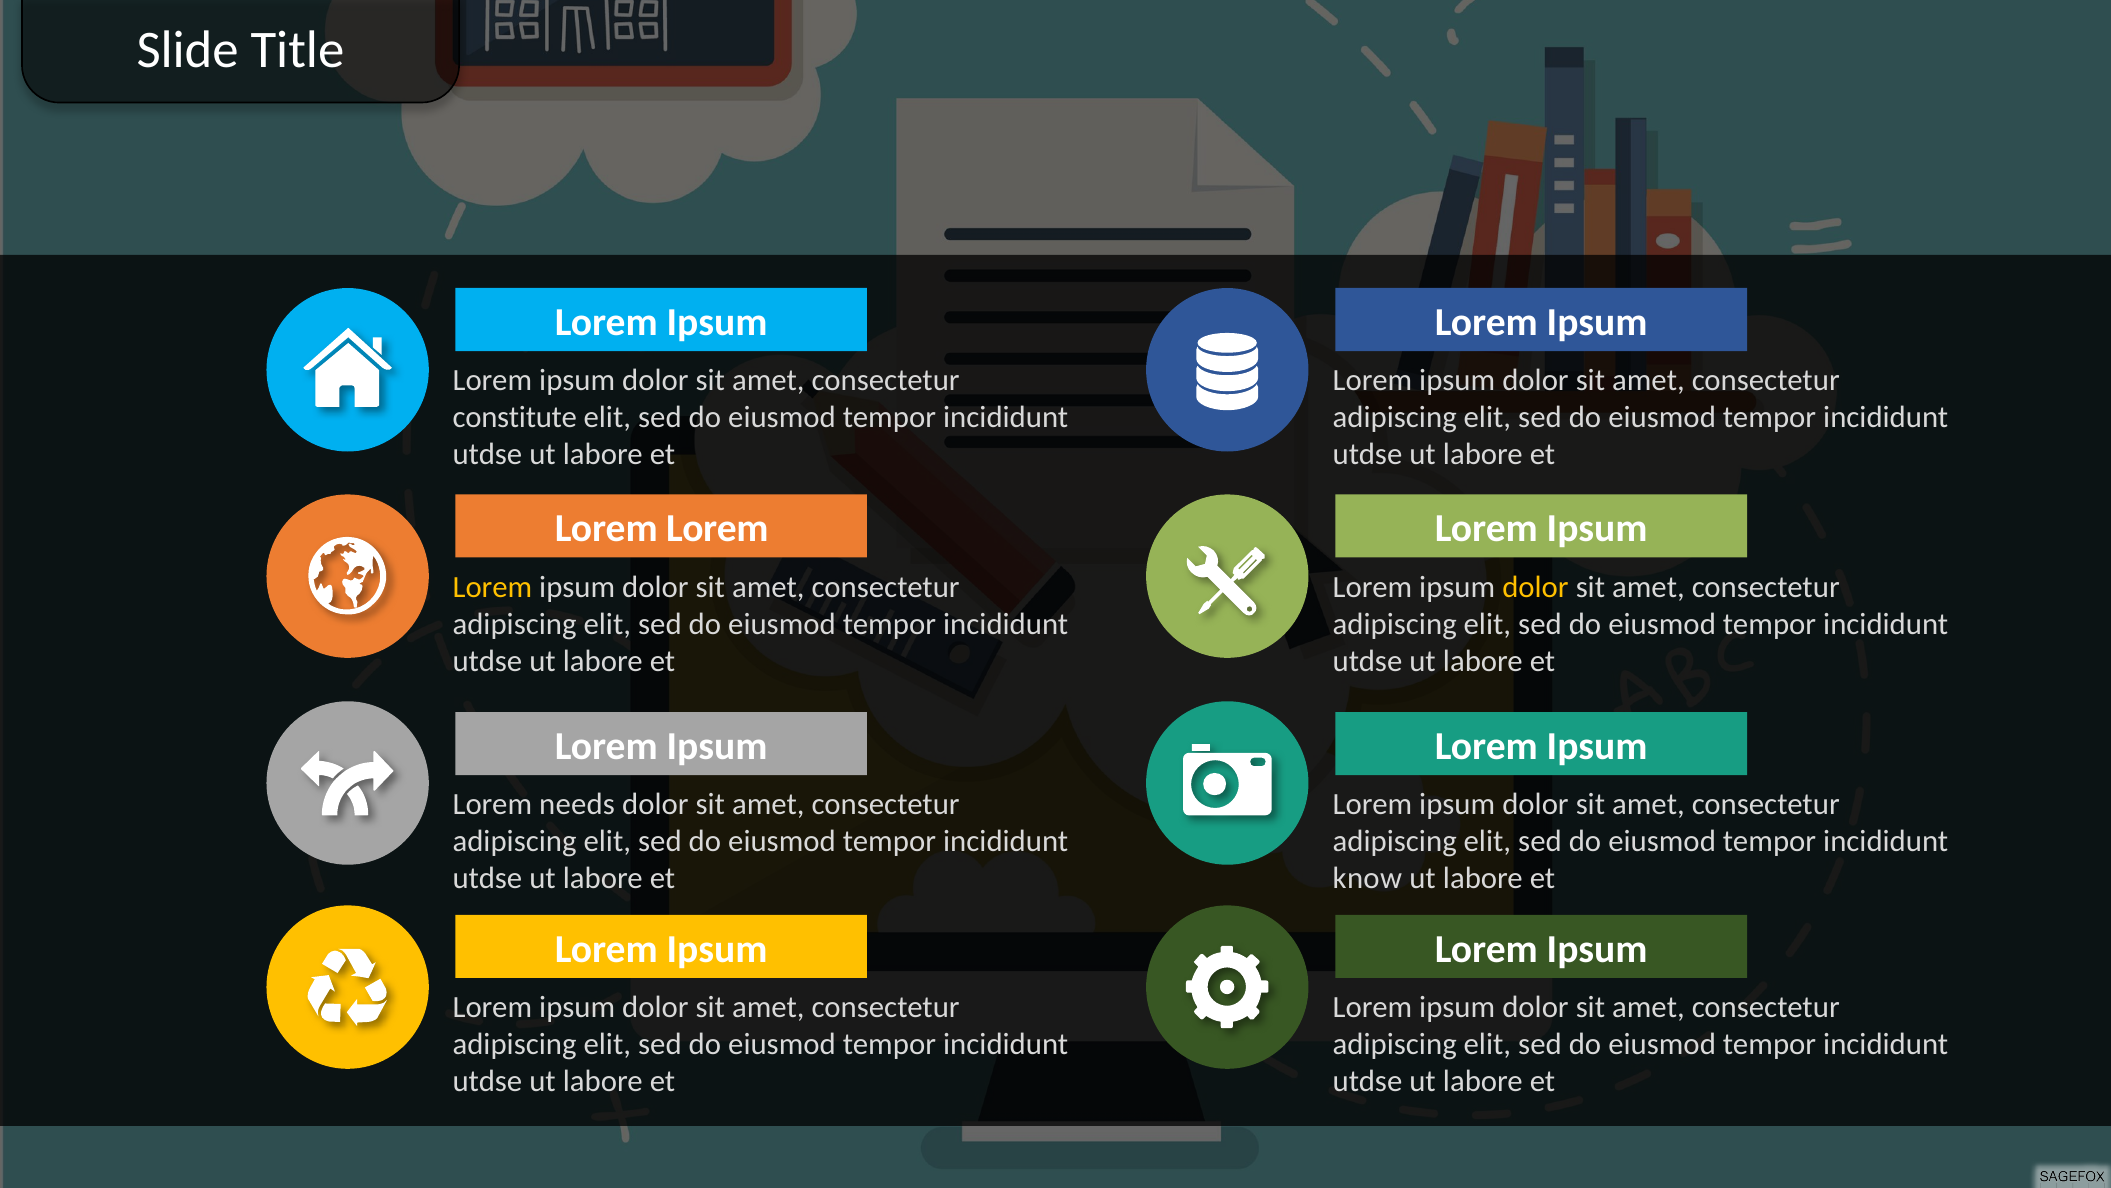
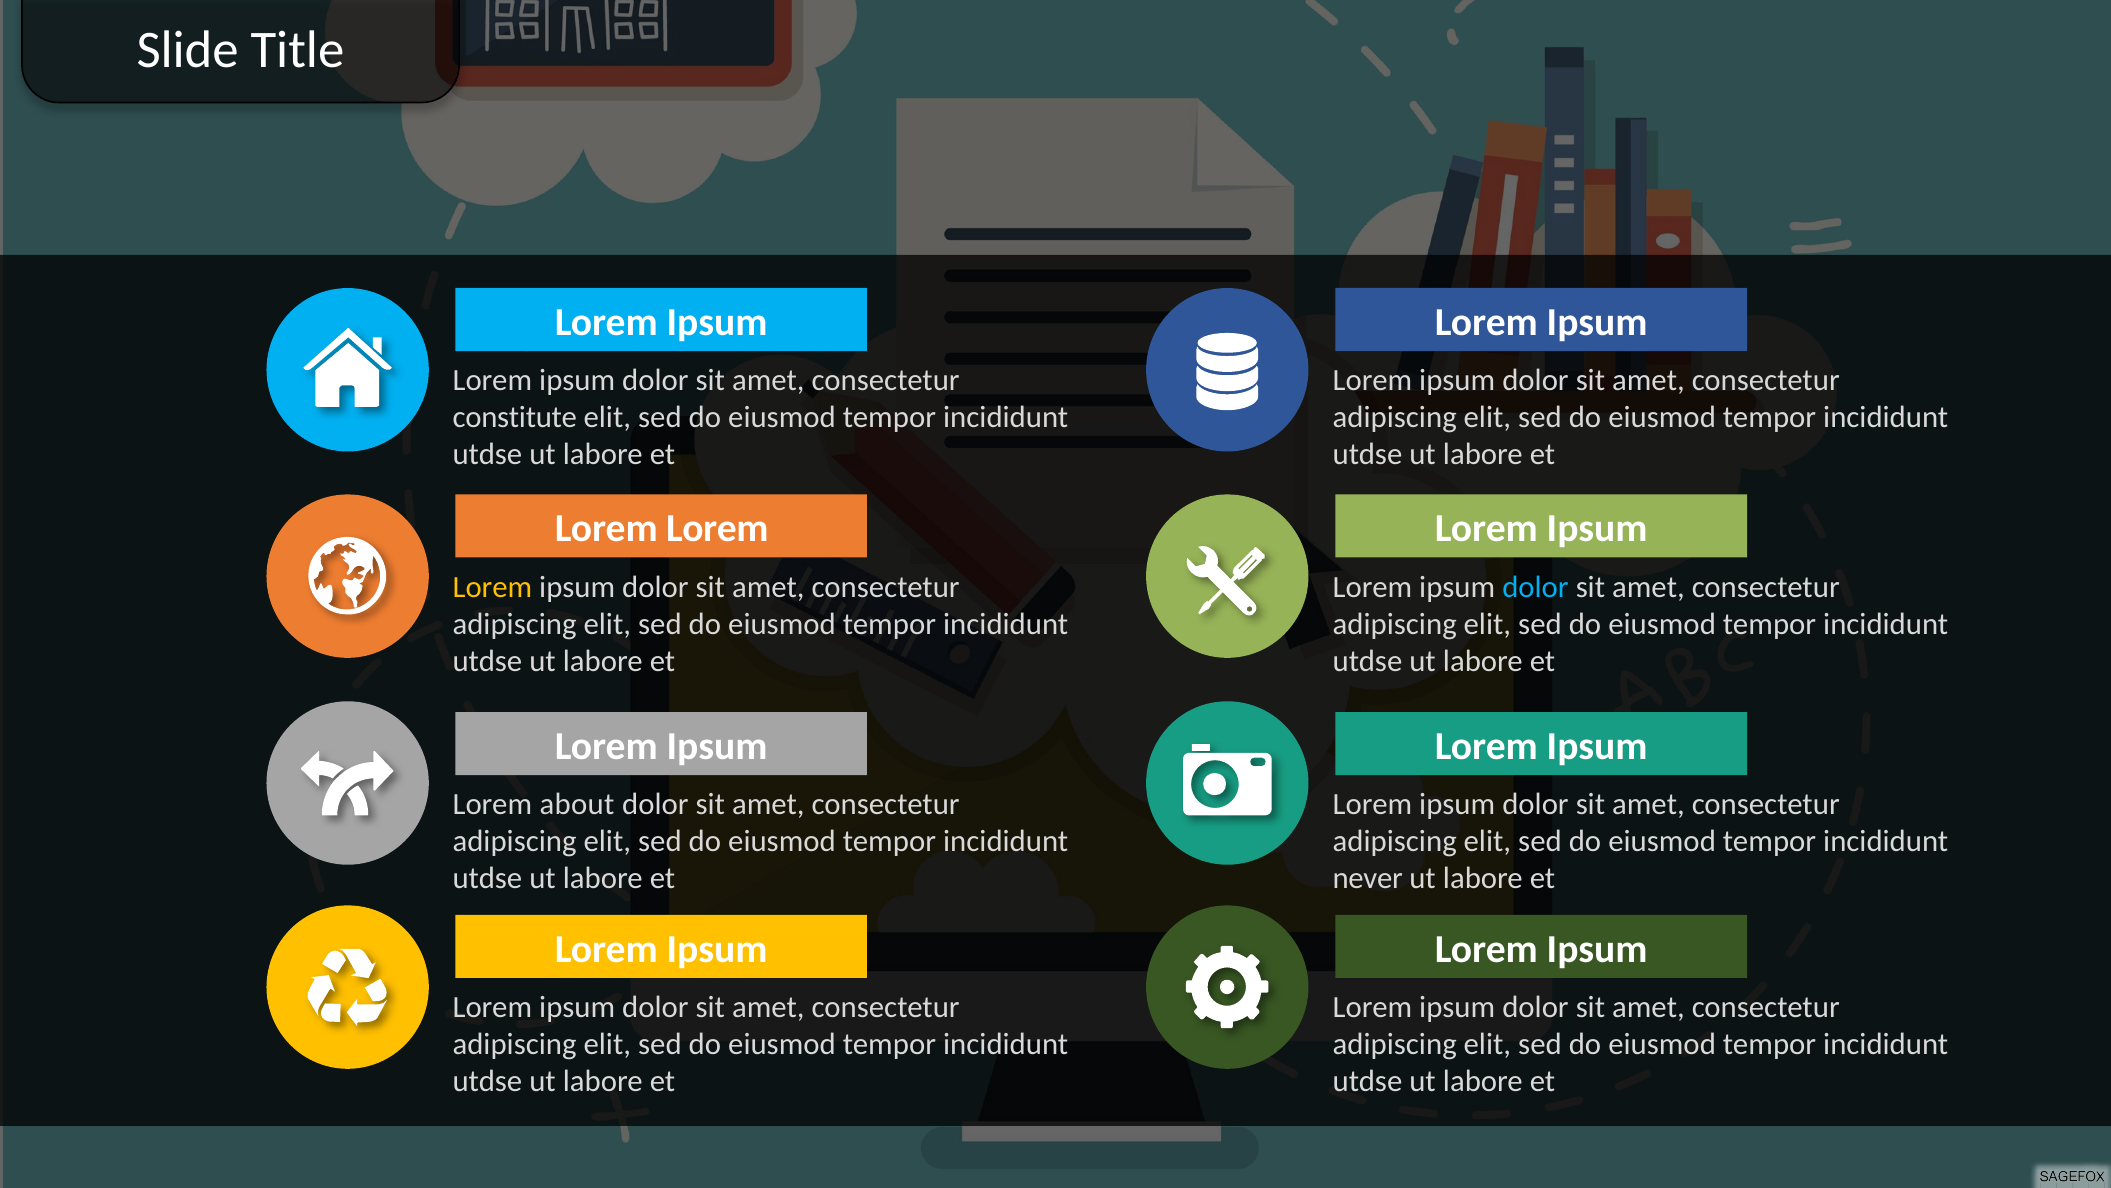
dolor colour: yellow -> light blue (1535, 587)
needs: needs -> about (577, 804)
know: know -> never (1368, 878)
